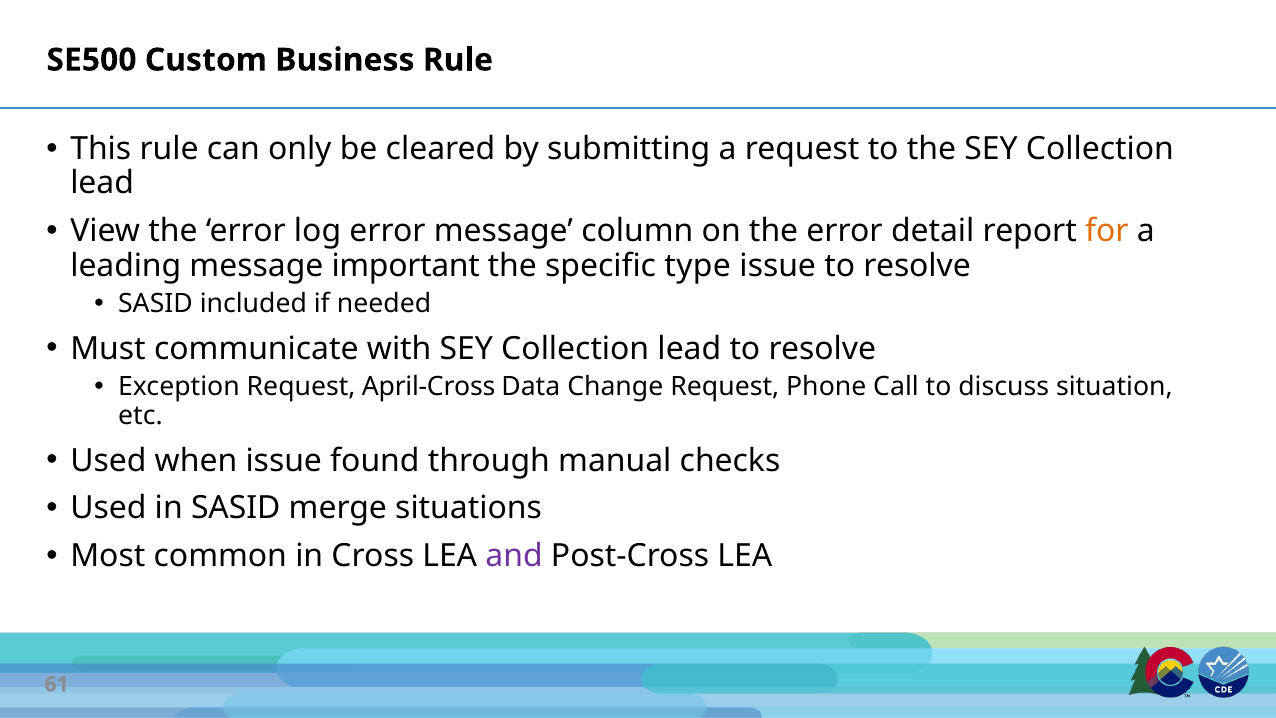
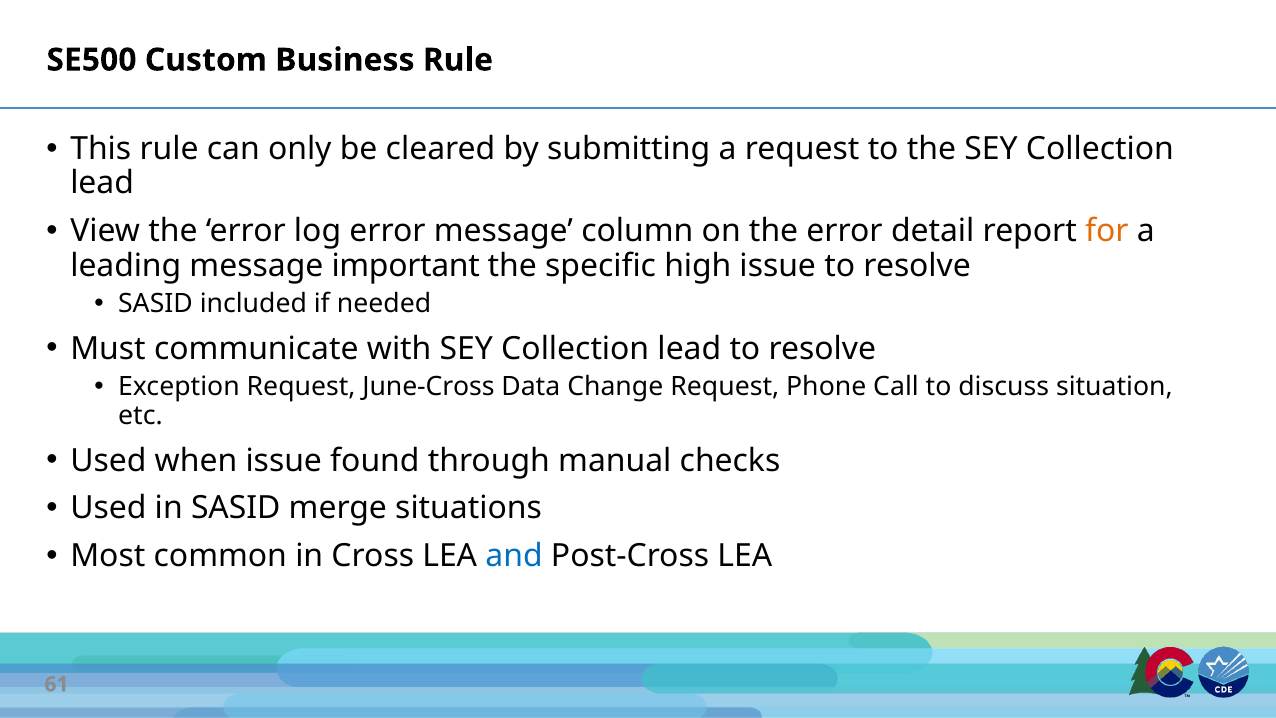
type: type -> high (698, 266)
April-Cross: April-Cross -> June-Cross (429, 387)
and colour: purple -> blue (514, 556)
